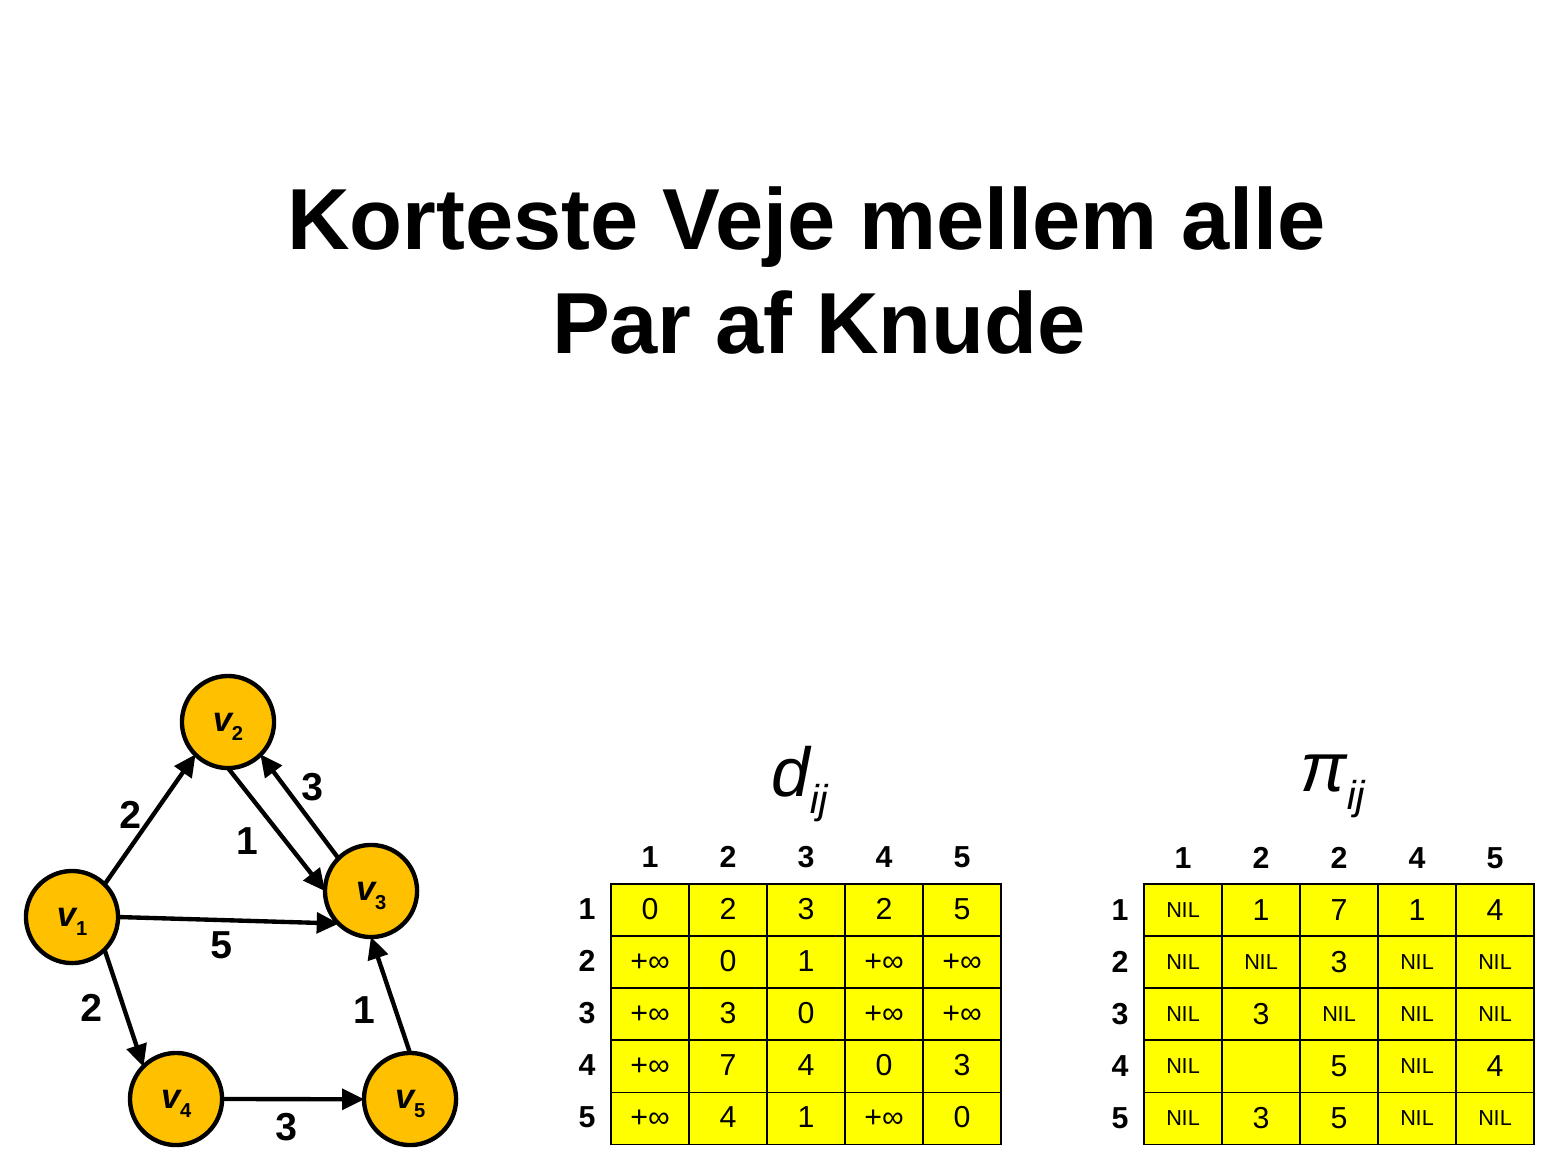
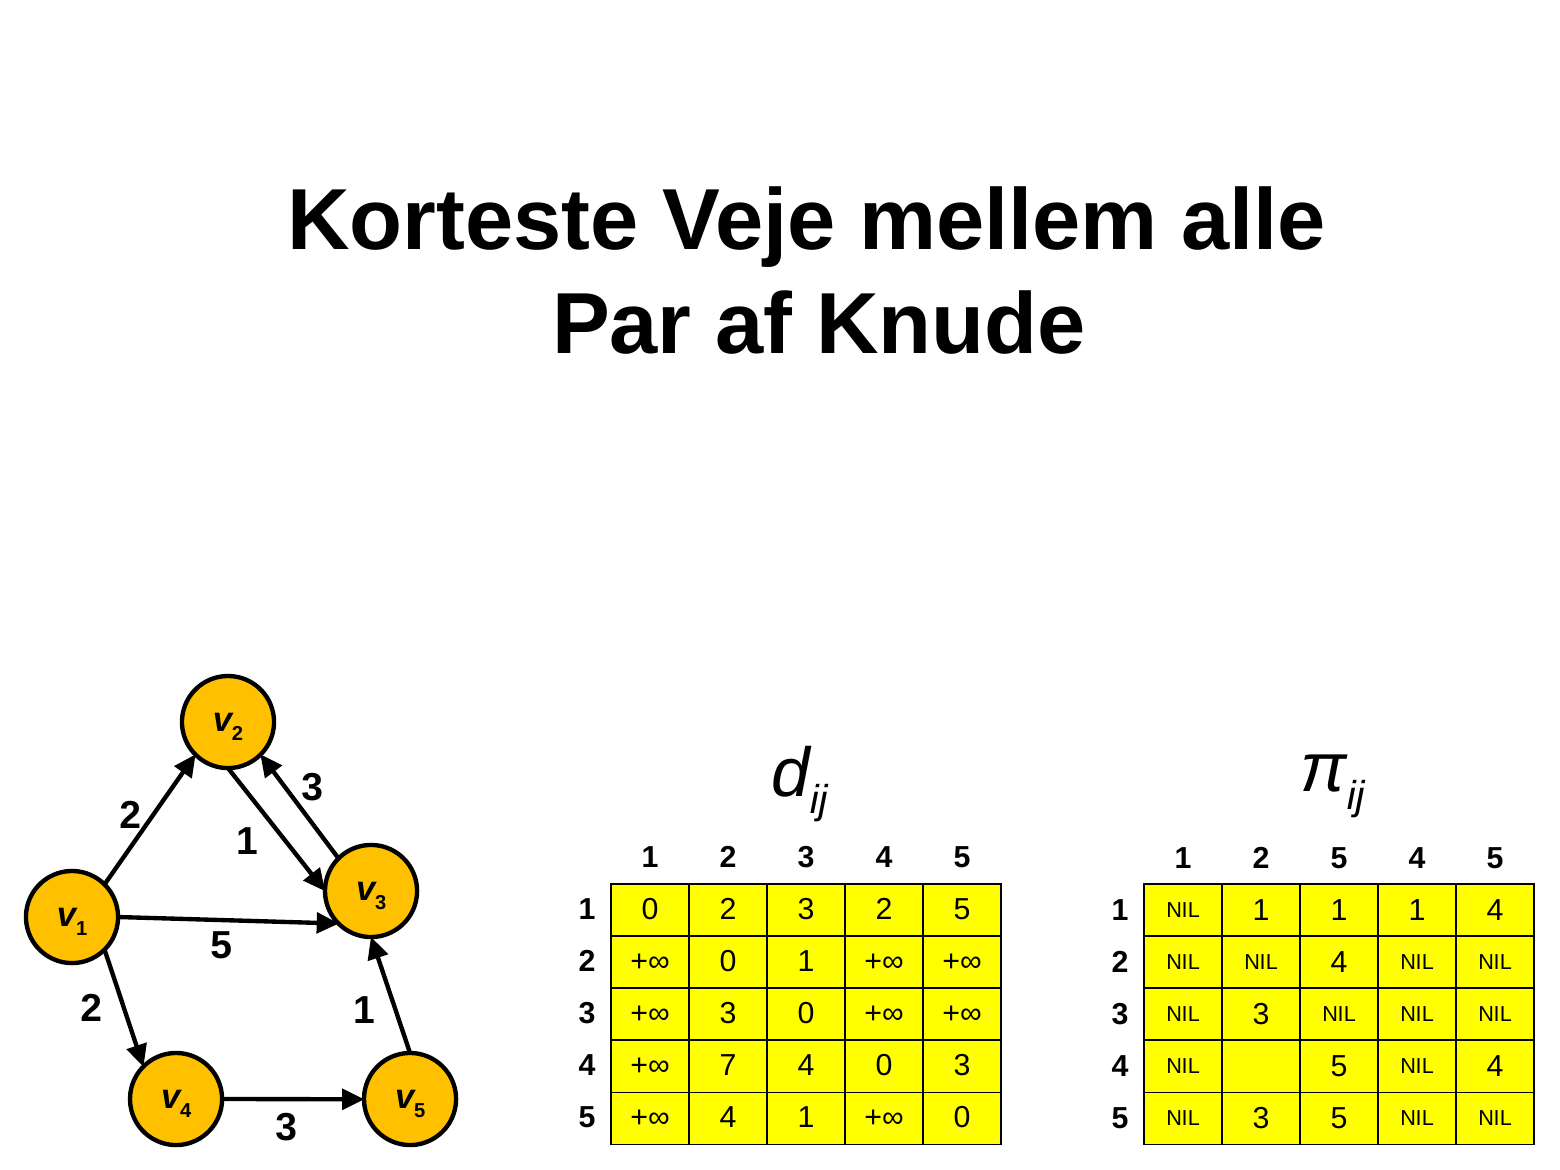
2: 2 -> 5 (1339, 859)
NIL 1 7: 7 -> 1 (1339, 911)
2 NIL NIL 3: 3 -> 4 (1339, 963)
